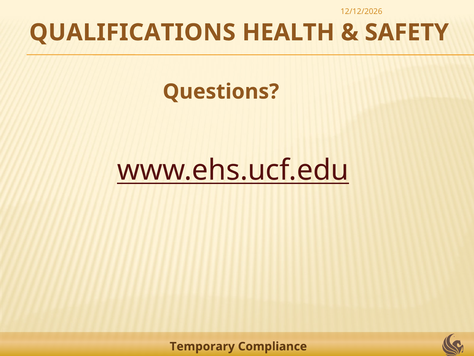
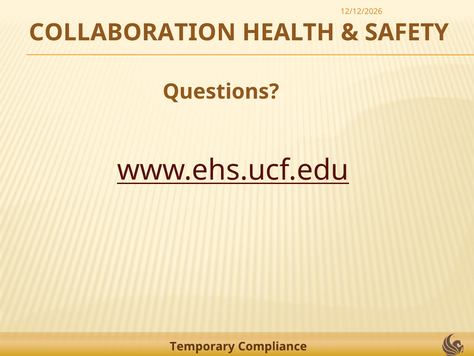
QUALIFICATIONS: QUALIFICATIONS -> COLLABORATION (132, 32)
